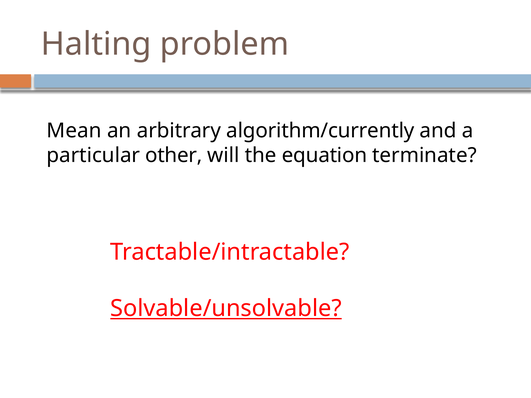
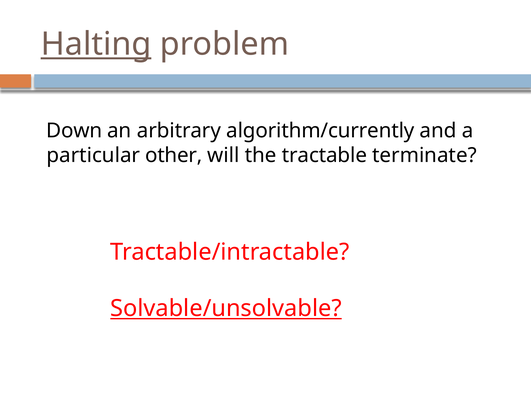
Halting underline: none -> present (96, 44)
Mean: Mean -> Down (74, 131)
equation: equation -> tractable (324, 156)
